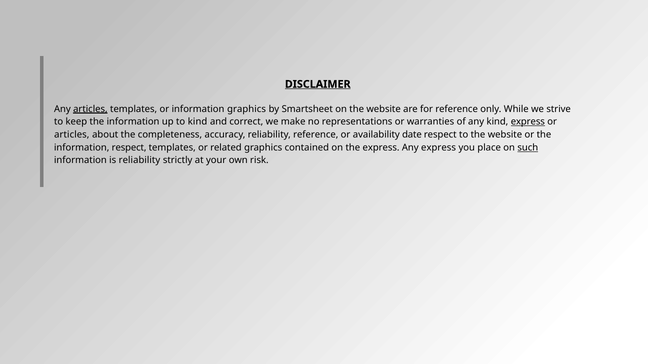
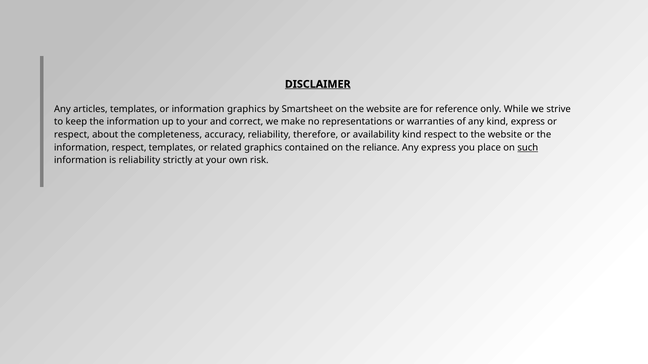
articles underline: present -> none (90, 109)
to kind: kind -> your (198, 122)
express underline: present -> none (528, 122)
articles: articles -> respect (72, 135)
reliability reference: reference -> therefore (316, 135)
availability date: date -> kind (412, 135)
the express: express -> reliance (381, 148)
